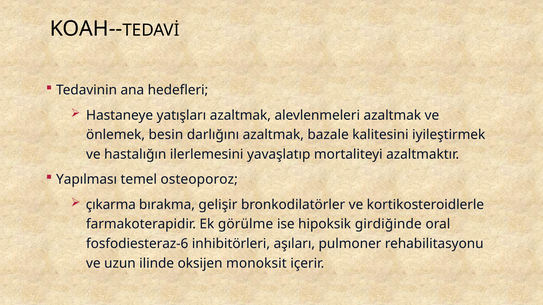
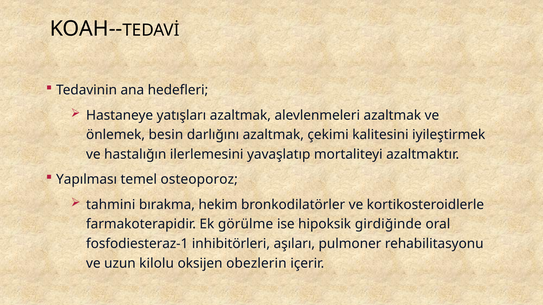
bazale: bazale -> çekimi (328, 135)
çıkarma: çıkarma -> tahmini (111, 205)
gelişir: gelişir -> hekim (218, 205)
fosfodiesteraz-6: fosfodiesteraz-6 -> fosfodiesteraz-1 (137, 244)
ilinde: ilinde -> kilolu (157, 264)
monoksit: monoksit -> obezlerin (256, 264)
